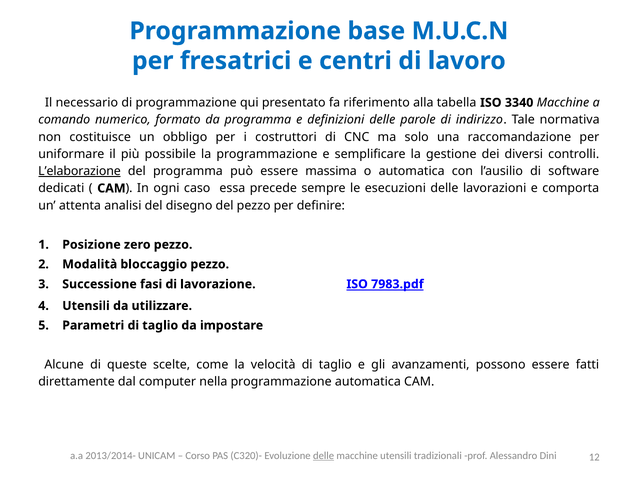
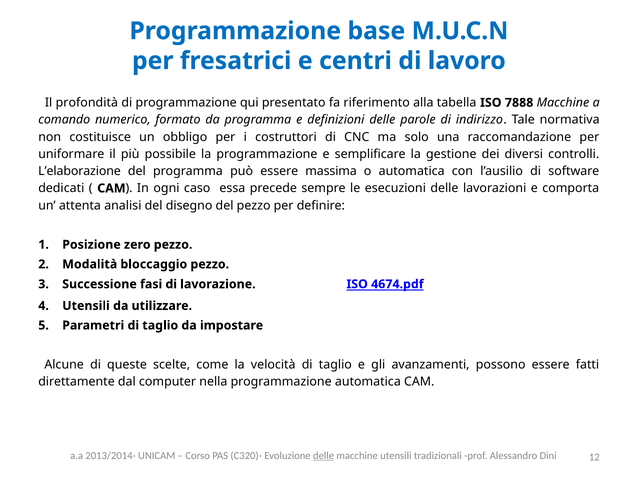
necessario: necessario -> profondità (87, 103)
3340: 3340 -> 7888 (519, 103)
L’elaborazione underline: present -> none (80, 171)
7983.pdf: 7983.pdf -> 4674.pdf (397, 284)
